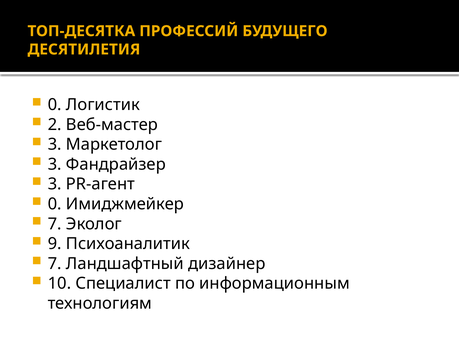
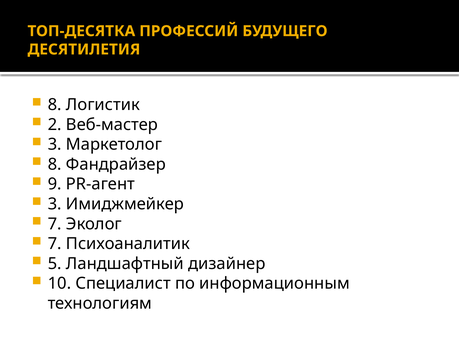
0: 0 -> 8 (55, 105)
3: 3 -> 8 (55, 164)
3: 3 -> 9 (55, 184)
0: 0 -> 3 (55, 204)
9: 9 -> 7 (55, 244)
7: 7 -> 5 (55, 264)
